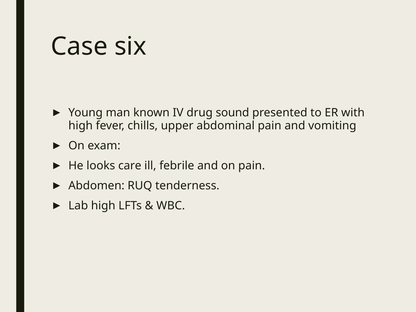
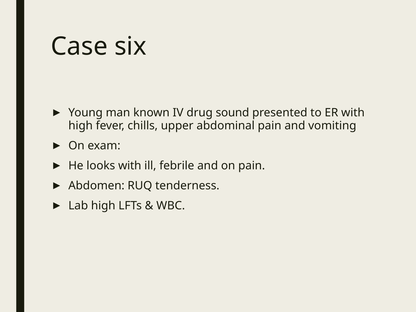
looks care: care -> with (130, 166)
